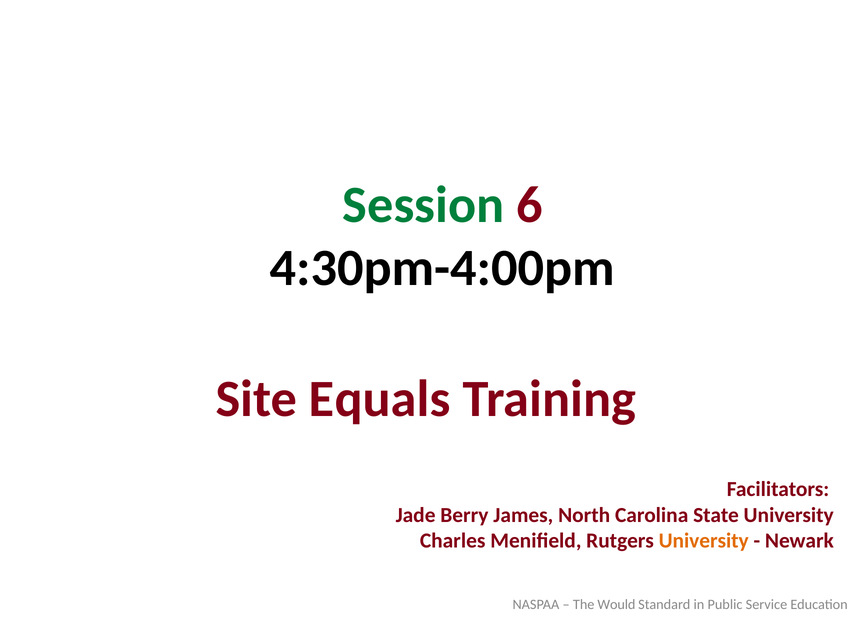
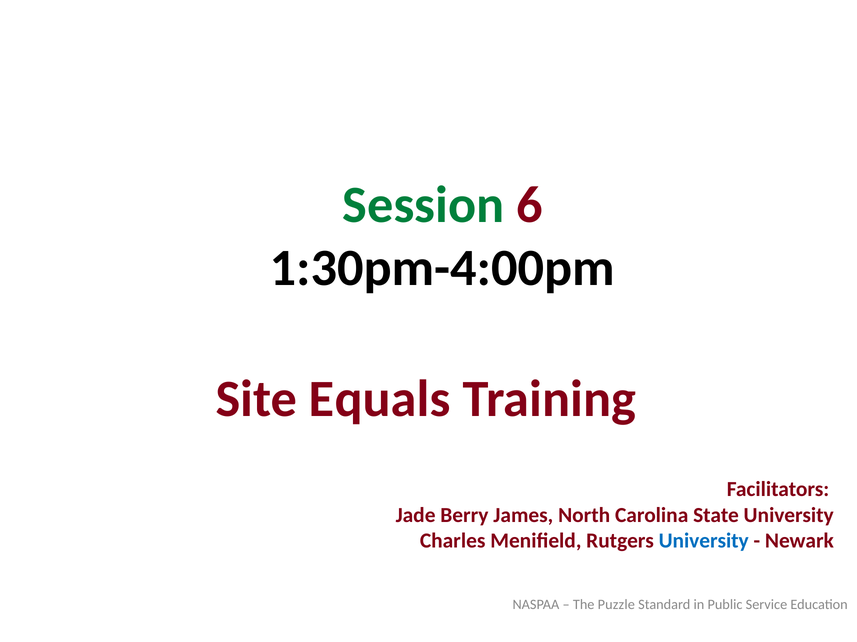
4:30pm-4:00pm: 4:30pm-4:00pm -> 1:30pm-4:00pm (442, 268)
University colour: orange -> blue (704, 541)
Would: Would -> Puzzle (616, 605)
